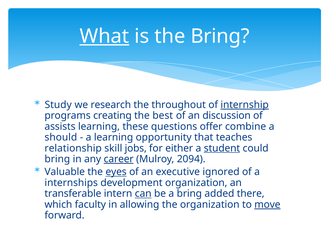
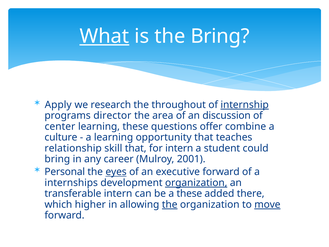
Study: Study -> Apply (58, 105)
creating: creating -> director (112, 115)
best: best -> area (163, 115)
assists: assists -> center (60, 126)
should: should -> culture (61, 137)
skill jobs: jobs -> that (136, 148)
for either: either -> intern (179, 148)
student underline: present -> none (222, 148)
career underline: present -> none (119, 159)
2094: 2094 -> 2001 (191, 159)
Valuable: Valuable -> Personal (65, 172)
executive ignored: ignored -> forward (221, 172)
organization underline: none -> present (196, 183)
can underline: present -> none (143, 193)
a bring: bring -> these (189, 193)
faculty: faculty -> higher (90, 204)
the underline: none -> present (170, 204)
